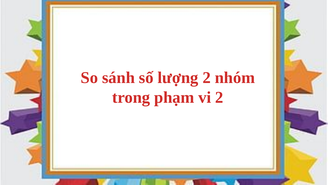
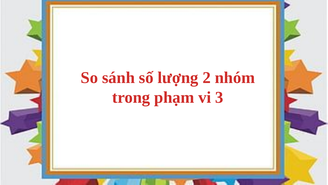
vi 2: 2 -> 3 (219, 97)
